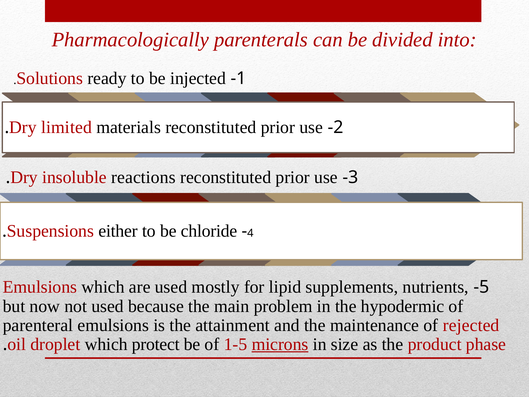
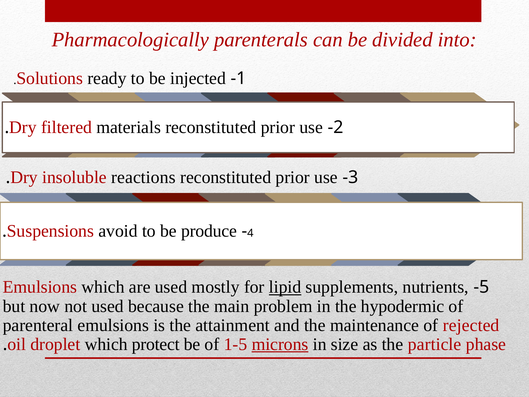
limited: limited -> filtered (67, 127)
either: either -> avoid (118, 231)
chloride: chloride -> produce (209, 231)
lipid underline: none -> present (285, 287)
product: product -> particle (435, 344)
